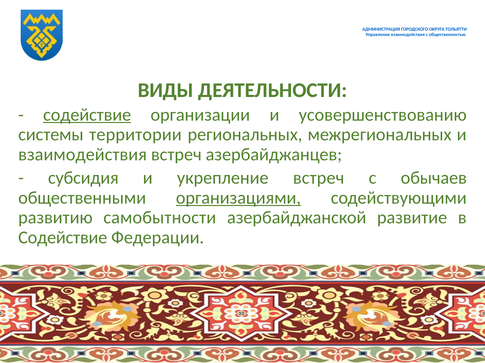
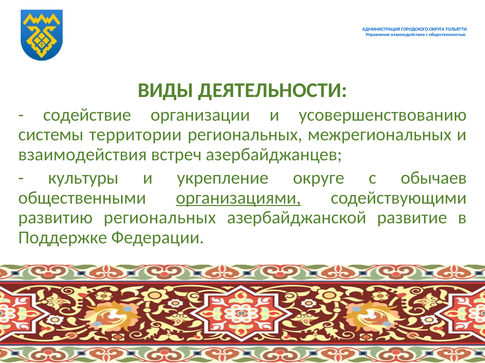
содействие underline: present -> none (87, 115)
субсидия: субсидия -> культуры (83, 178)
укрепление встреч: встреч -> округе (319, 178)
развитию самобытности: самобытности -> региональных (160, 218)
Содействие: Содействие -> Поддержке (63, 238)
